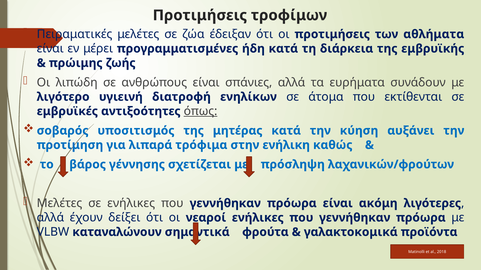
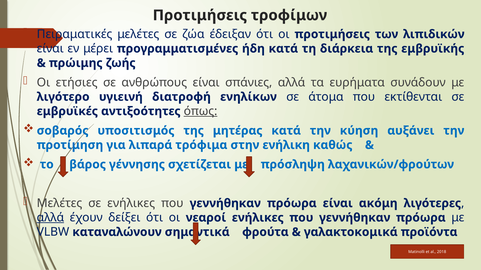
αθλήματα: αθλήματα -> λιπιδικών (434, 34)
λιπώδη: λιπώδη -> ετήσιες (77, 83)
αλλά underline: none -> present (50, 218)
